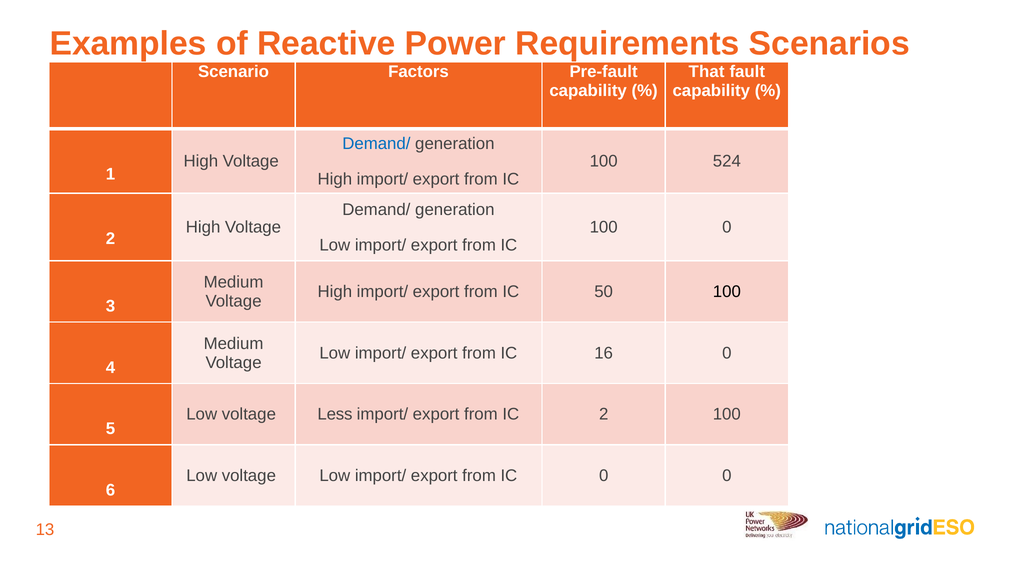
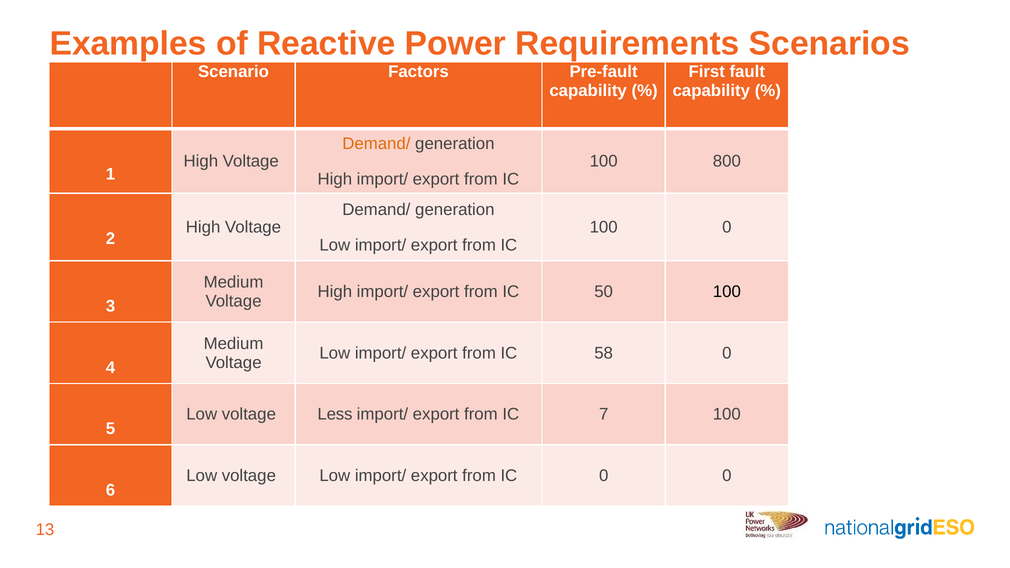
That: That -> First (707, 72)
Demand/ colour: blue -> orange (376, 144)
524: 524 -> 800 (727, 161)
16: 16 -> 58 (604, 353)
IC 2: 2 -> 7 (604, 414)
